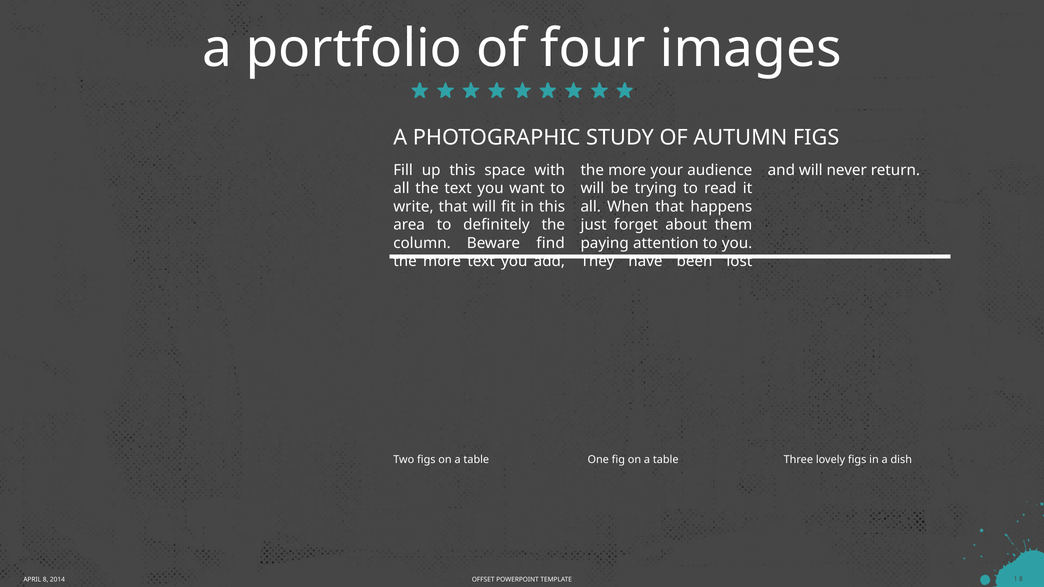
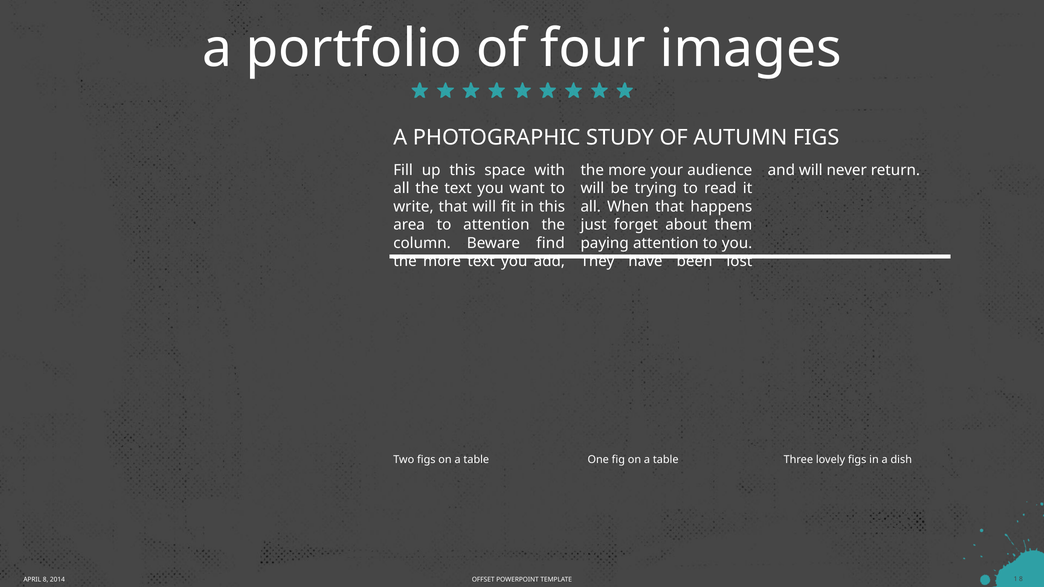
to definitely: definitely -> attention (496, 225)
